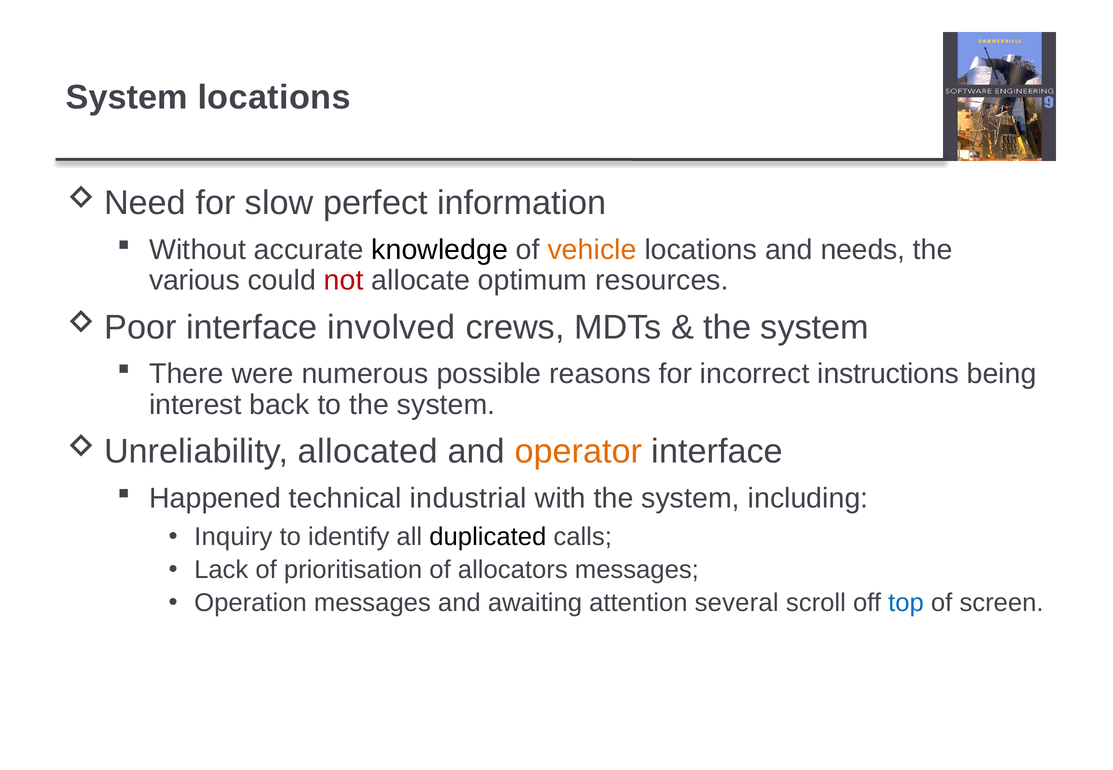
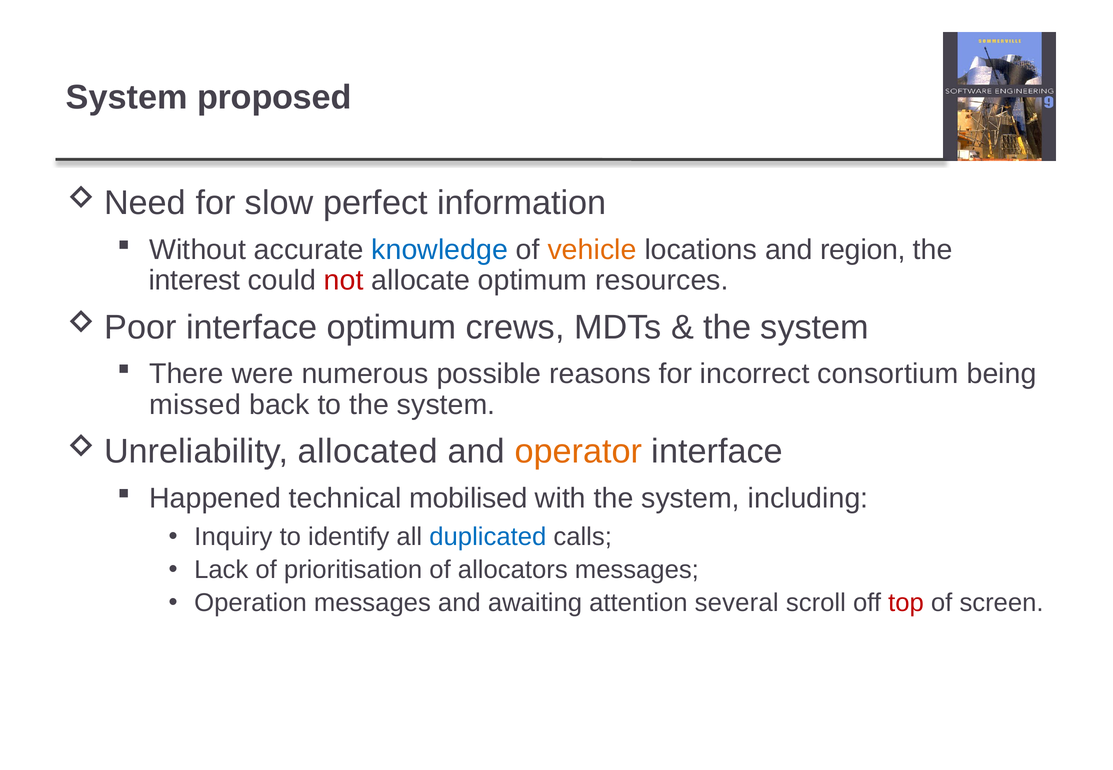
System locations: locations -> proposed (274, 97)
knowledge colour: black -> blue (440, 250)
needs: needs -> region (863, 250)
various: various -> interest (195, 281)
interface involved: involved -> optimum (392, 327)
instructions: instructions -> consortium (888, 374)
interest: interest -> missed (195, 405)
industrial: industrial -> mobilised (468, 499)
duplicated colour: black -> blue (488, 537)
top colour: blue -> red (906, 603)
